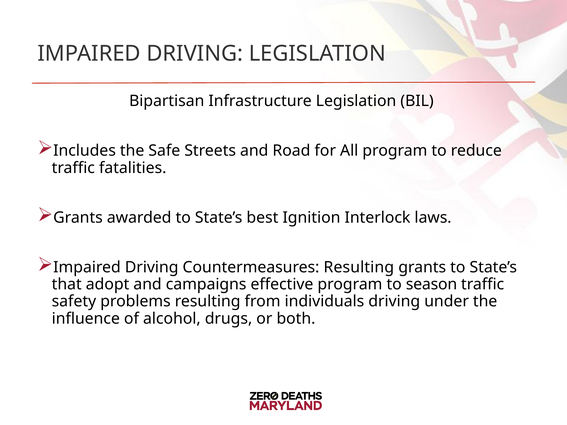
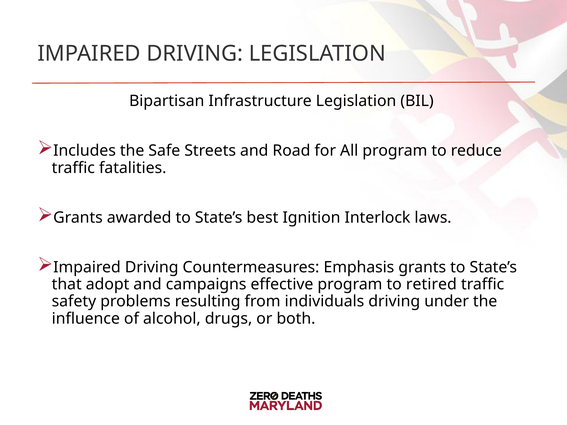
Countermeasures Resulting: Resulting -> Emphasis (359, 268)
season: season -> retired (431, 285)
